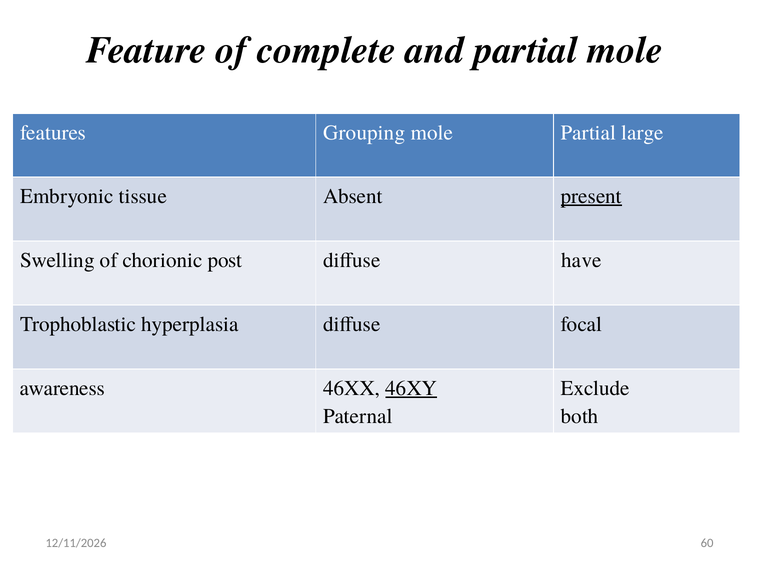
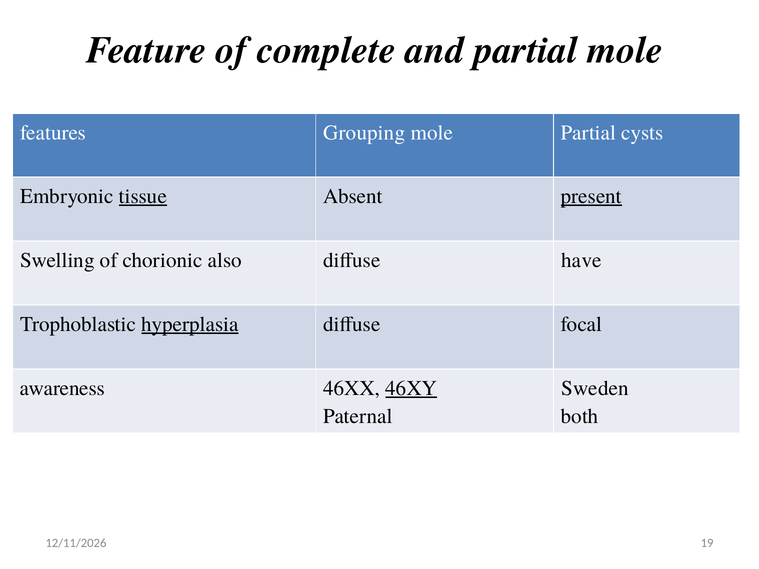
large: large -> cysts (642, 133)
tissue underline: none -> present (143, 196)
post: post -> also (225, 260)
hyperplasia underline: none -> present (190, 324)
Exclude: Exclude -> Sweden (595, 388)
60: 60 -> 19 (707, 544)
